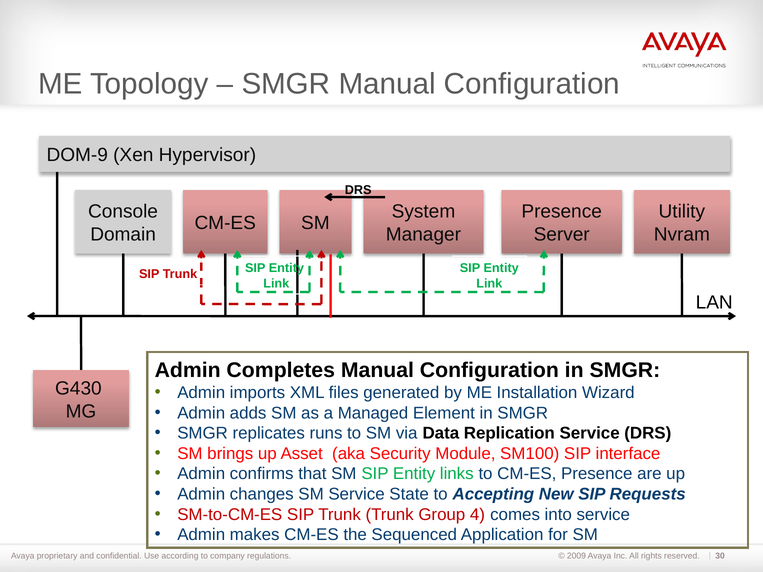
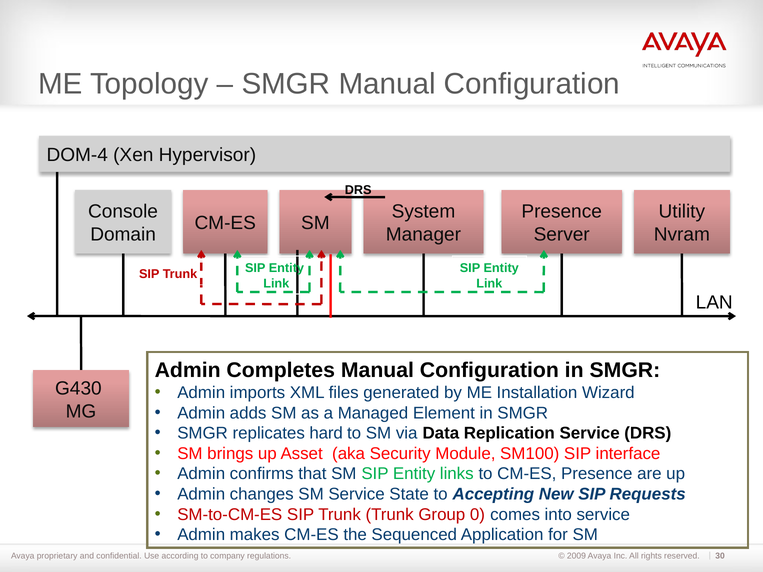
DOM-9: DOM-9 -> DOM-4 (77, 155)
runs: runs -> hard (326, 433)
4: 4 -> 0 (477, 515)
